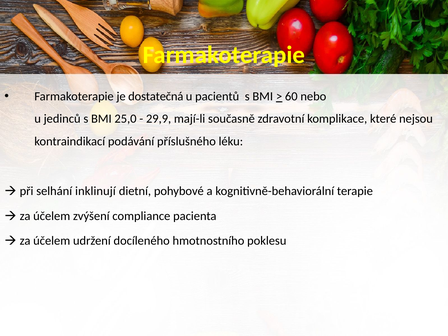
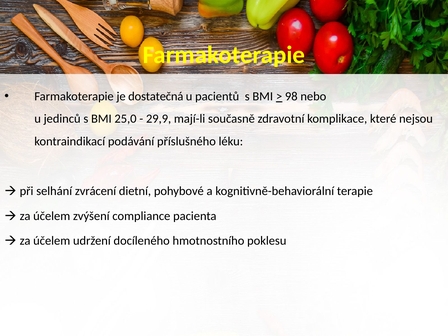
60: 60 -> 98 (291, 96)
inklinují: inklinují -> zvrácení (96, 191)
